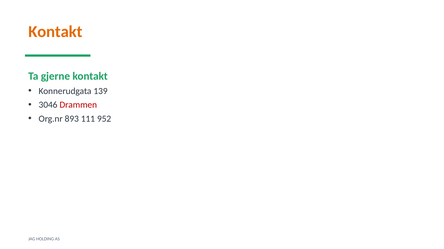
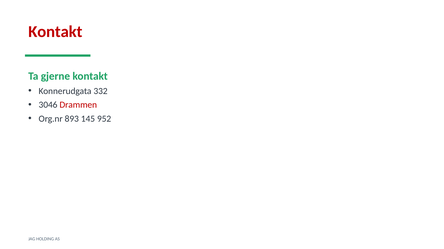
Kontakt colour: orange -> red (55, 32)
139: 139 -> 332 (101, 91)
111: 111 -> 145 (88, 119)
